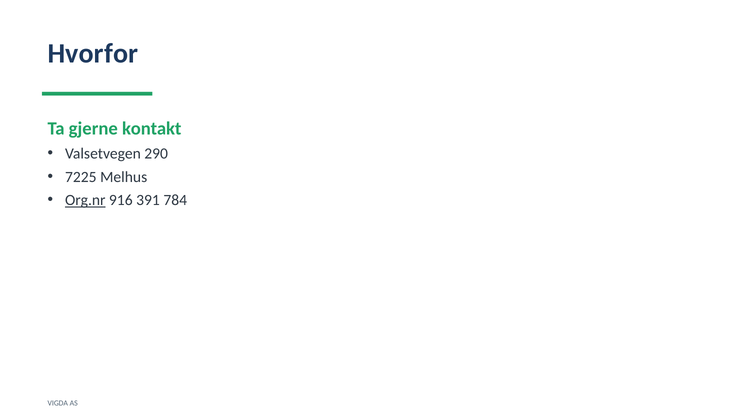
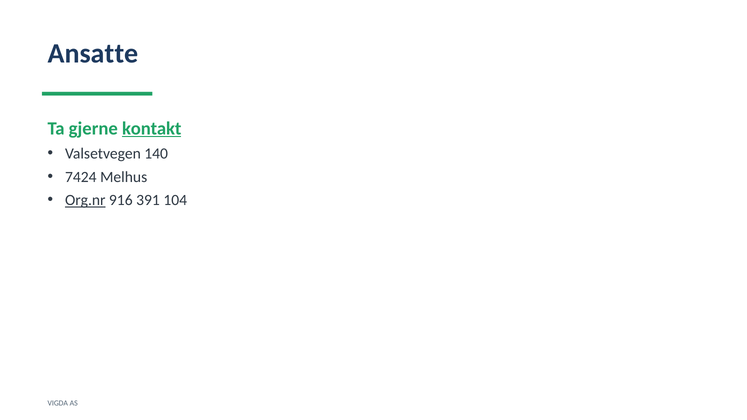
Hvorfor: Hvorfor -> Ansatte (93, 53)
kontakt underline: none -> present (152, 129)
290: 290 -> 140 (156, 154)
7225: 7225 -> 7424 (81, 177)
784: 784 -> 104 (175, 200)
